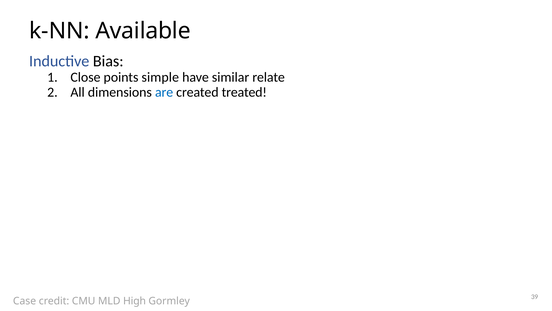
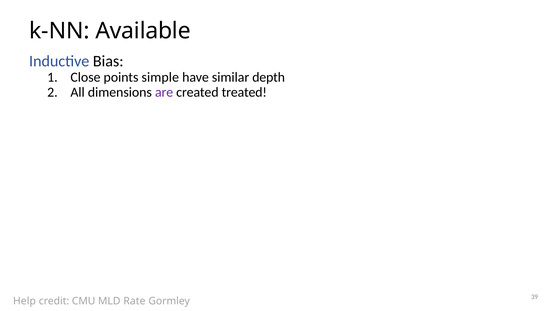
relate: relate -> depth (269, 77)
are colour: blue -> purple (164, 92)
Case: Case -> Help (24, 301)
High: High -> Rate (134, 301)
